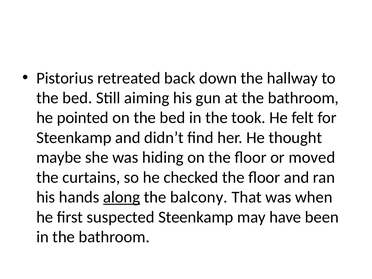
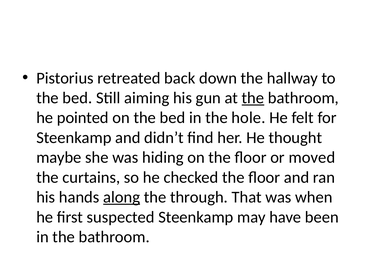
the underline: none -> present (253, 98)
took: took -> hole (248, 118)
balcony: balcony -> through (199, 197)
